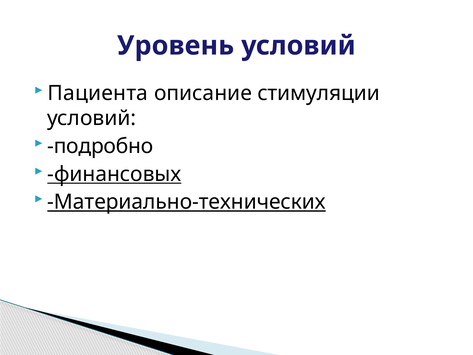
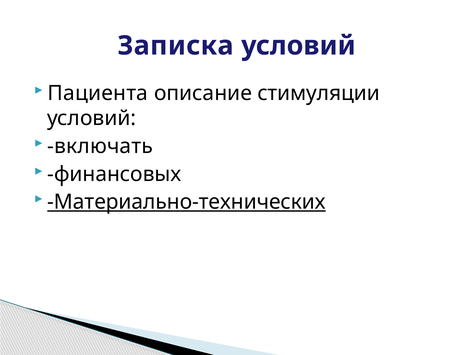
Уровень: Уровень -> Записка (175, 46)
подробно: подробно -> включать (100, 146)
финансовых underline: present -> none (114, 174)
